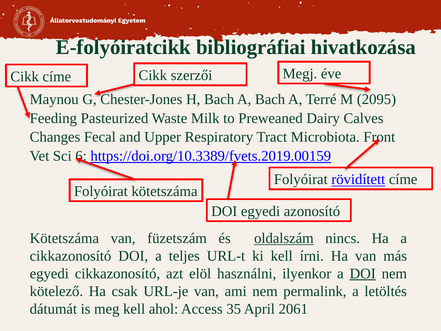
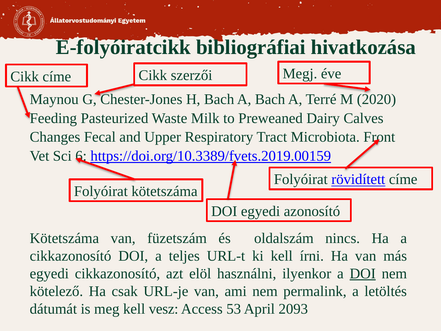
2095: 2095 -> 2020 (376, 99)
oldalszám underline: present -> none (284, 238)
ahol: ahol -> vesz (164, 309)
35: 35 -> 53 (234, 309)
2061: 2061 -> 2093 (293, 309)
